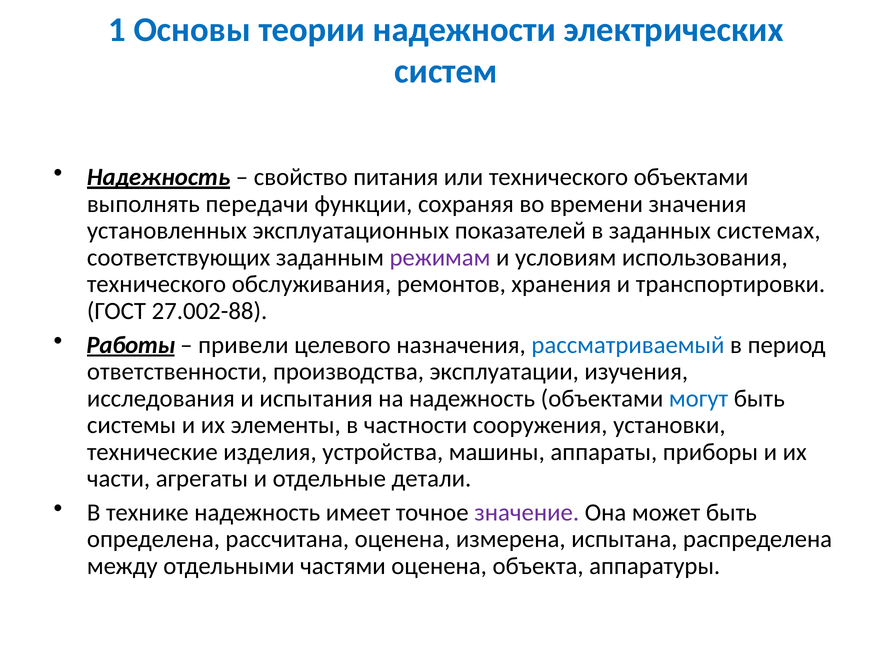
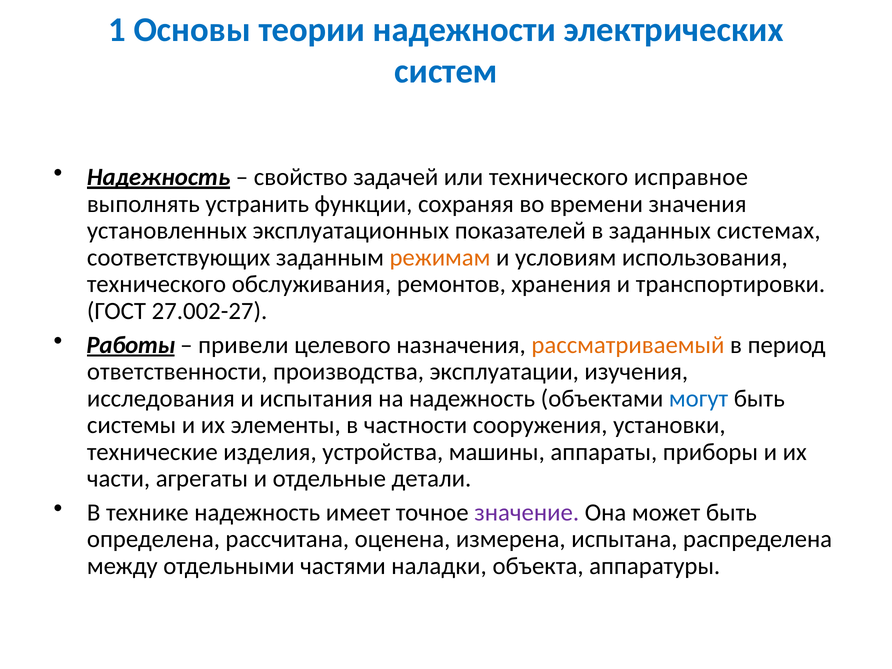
питания: питания -> задачей (396, 177)
технического объектами: объектами -> исправное (691, 177)
передачи: передачи -> устранить (257, 204)
режимам colour: purple -> orange (440, 257)
27.002-88: 27.002-88 -> 27.002-27 (209, 311)
рассматриваемый colour: blue -> orange (628, 345)
частями оценена: оценена -> наладки (439, 566)
